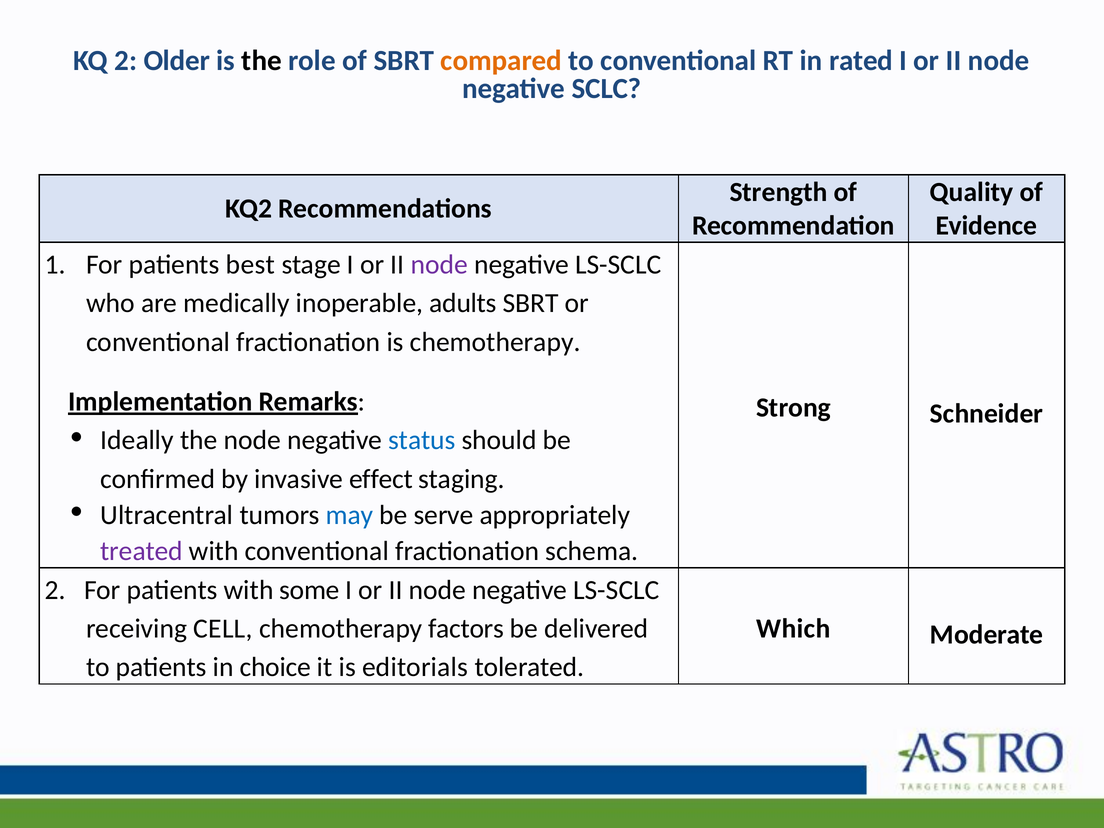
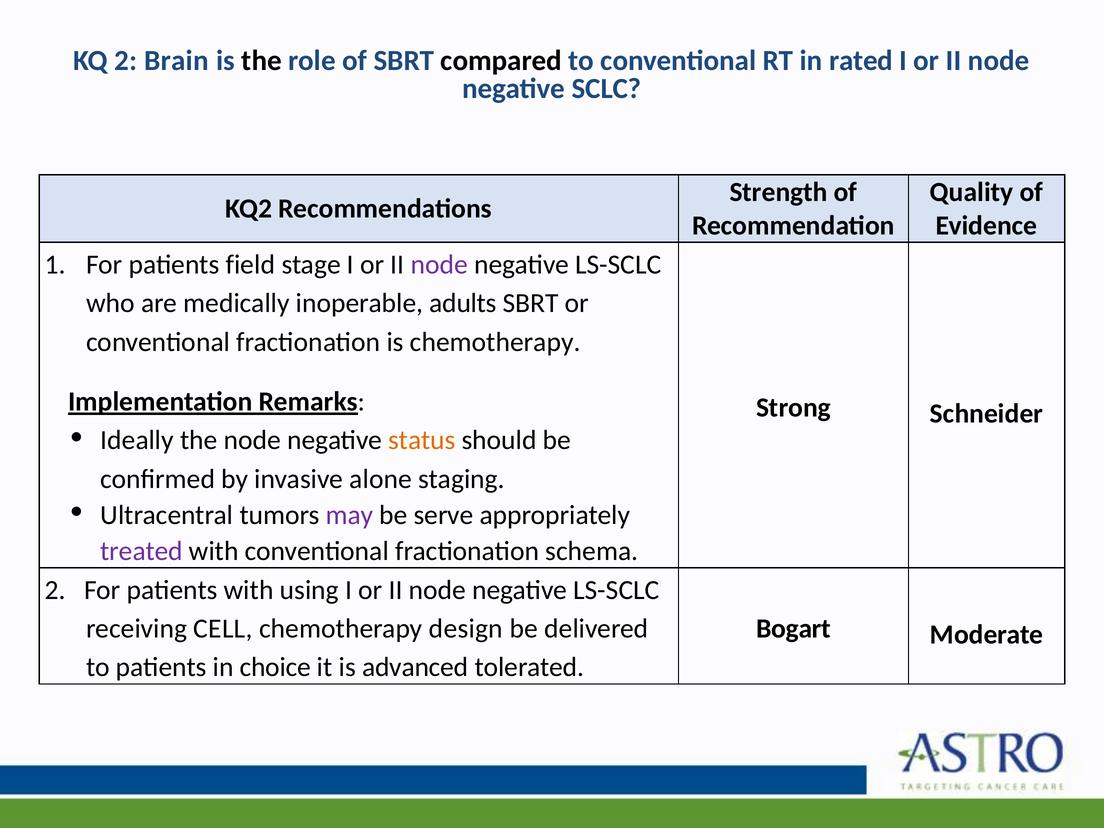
Older: Older -> Brain (176, 60)
compared colour: orange -> black (501, 60)
best: best -> field (250, 264)
status colour: blue -> orange (422, 440)
effect: effect -> alone (381, 479)
may colour: blue -> purple (350, 515)
some: some -> using (309, 590)
factors: factors -> design (466, 629)
Which: Which -> Bogart (794, 629)
editorials: editorials -> advanced (415, 667)
